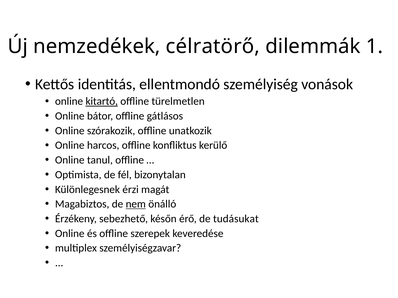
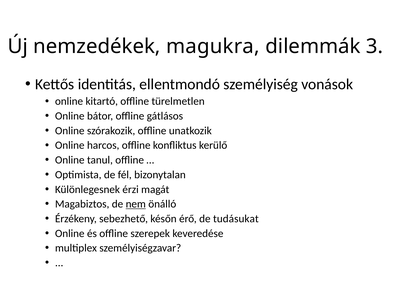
célratörő: célratörő -> magukra (213, 46)
1: 1 -> 3 (374, 46)
kitartó underline: present -> none (102, 101)
